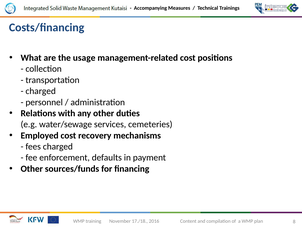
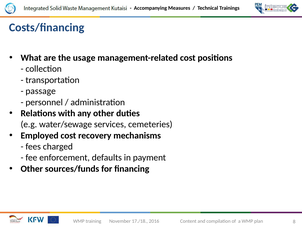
charged: charged -> passage (41, 91)
